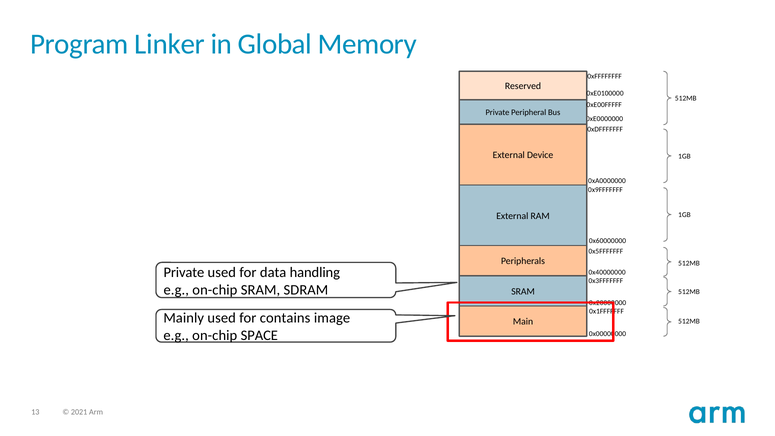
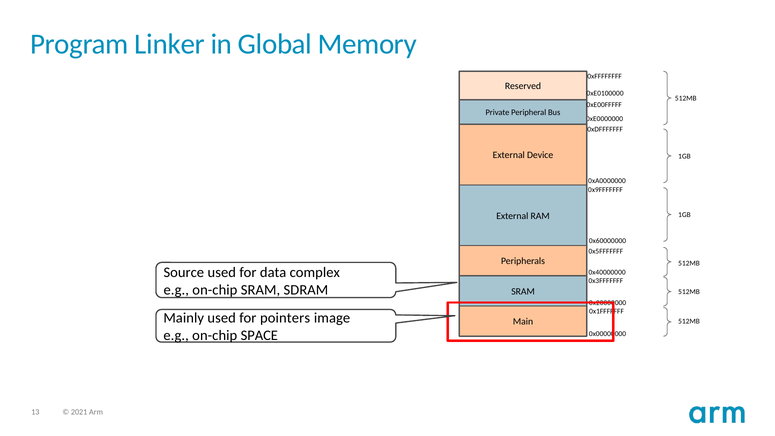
Private: Private -> Source (184, 272)
handling: handling -> complex (315, 272)
contains: contains -> pointers (285, 318)
